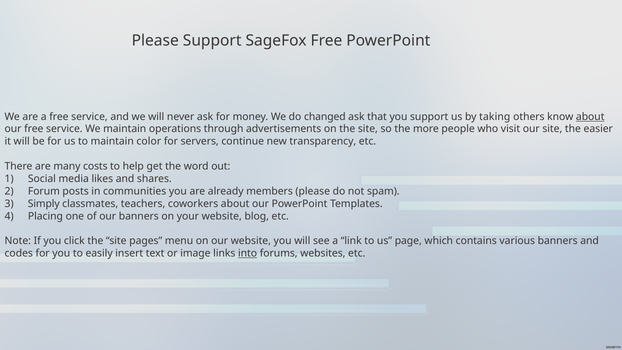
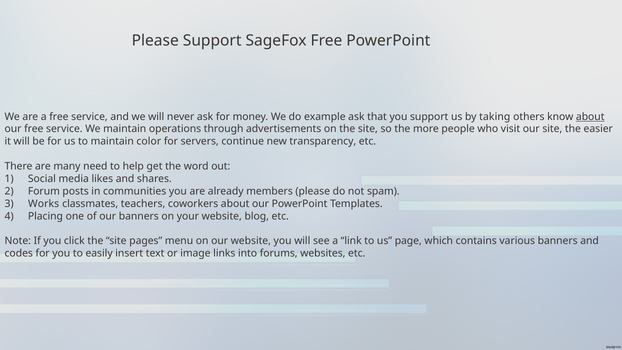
changed: changed -> example (325, 117)
costs: costs -> need (95, 166)
Simply: Simply -> Works (44, 204)
into underline: present -> none (248, 253)
